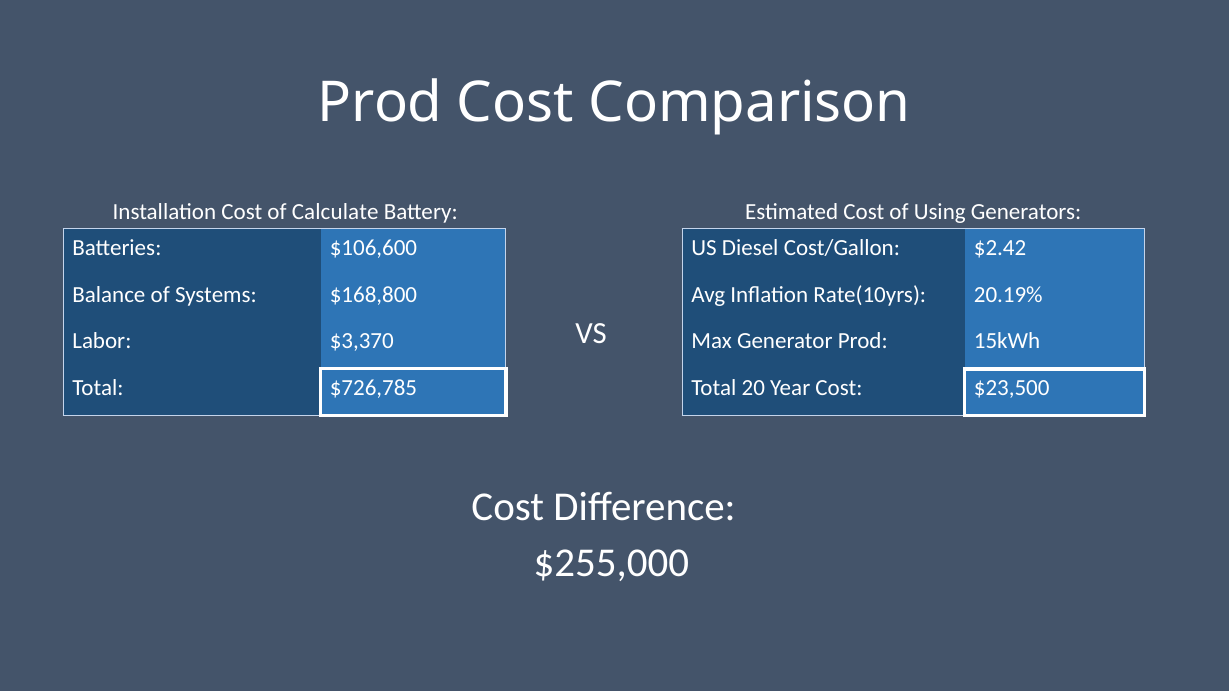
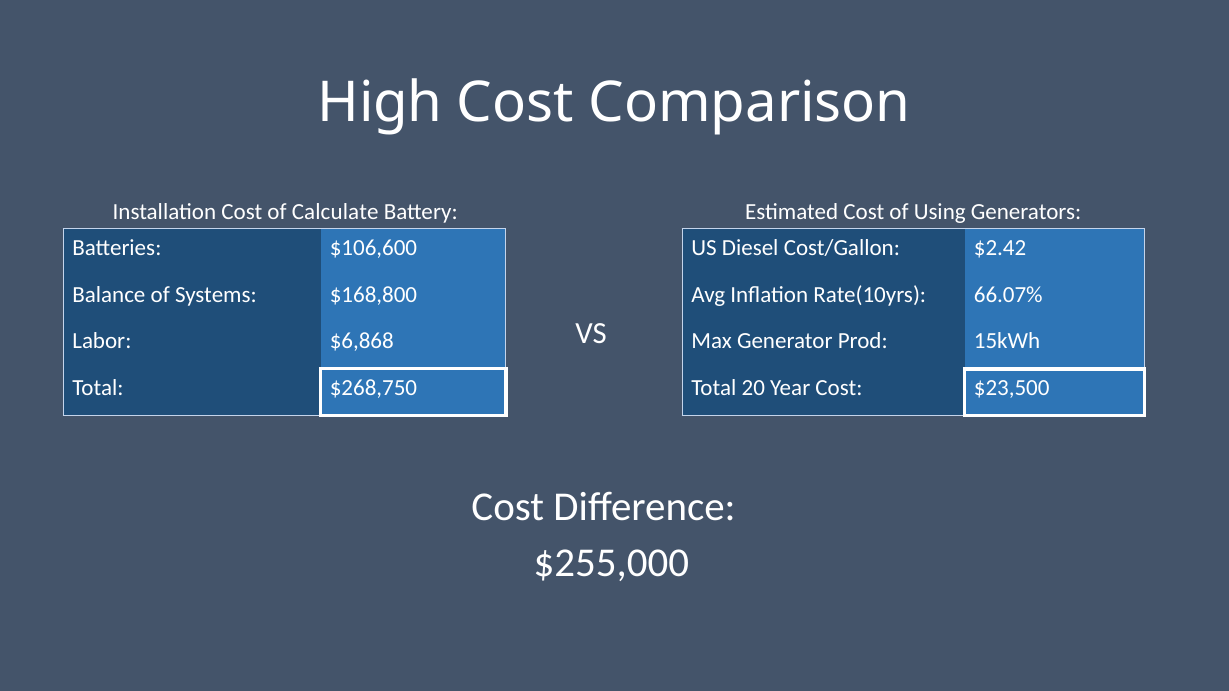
Prod: Prod -> High (380, 103)
20.19%: 20.19% -> 66.07% (1008, 295)
$3,370: $3,370 -> $6,868 (362, 341)
$726,785: $726,785 -> $268,750 (373, 388)
